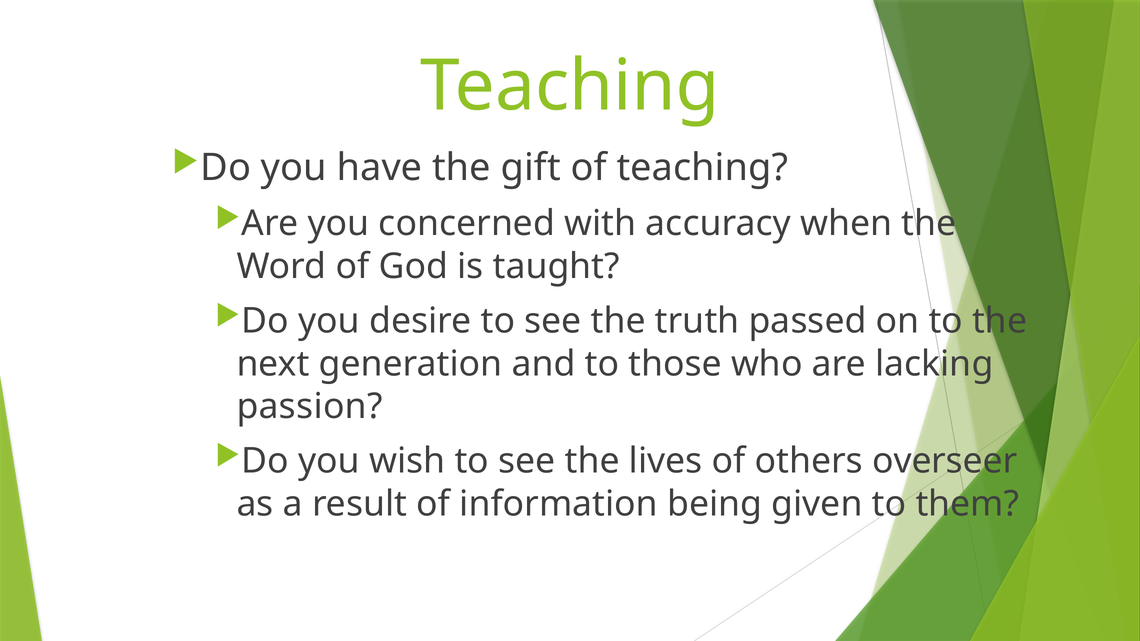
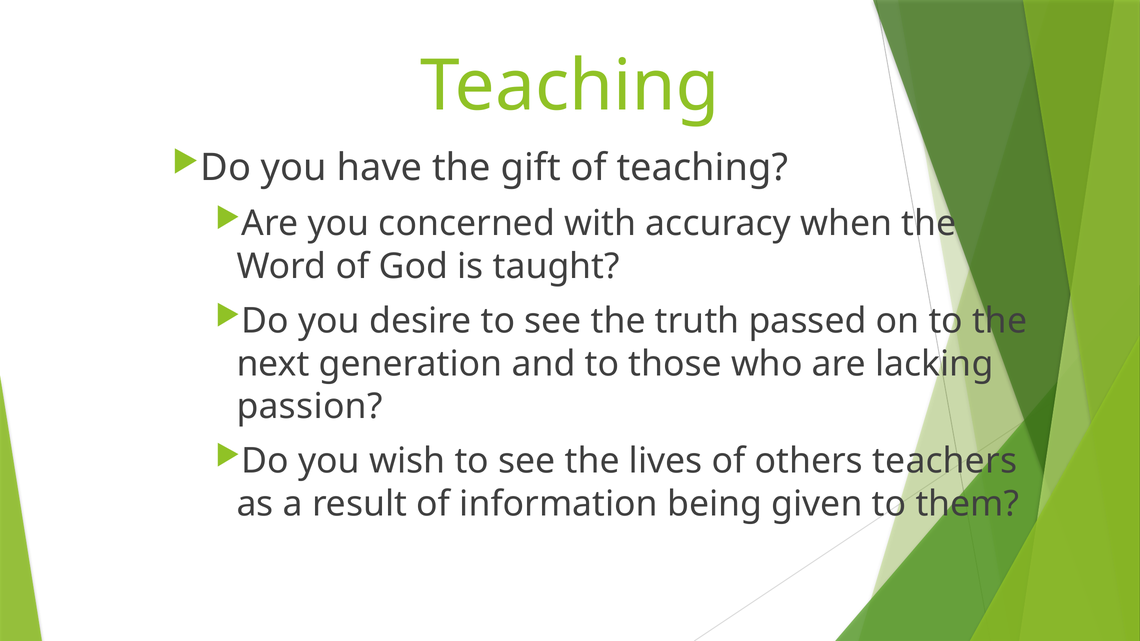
overseer: overseer -> teachers (945, 461)
